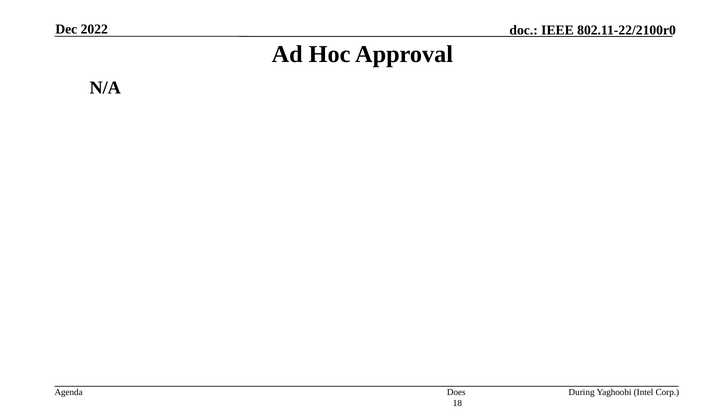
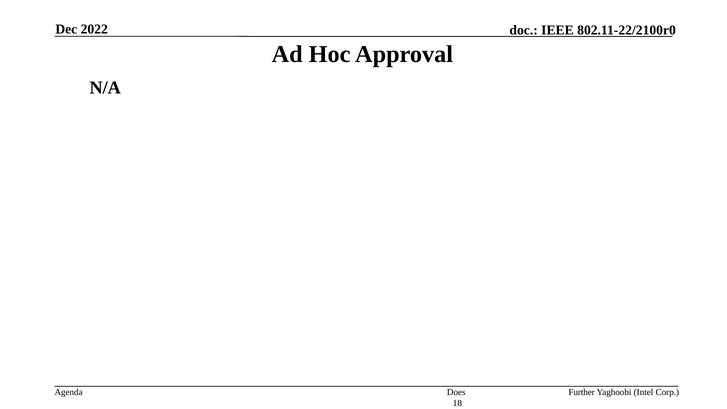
During: During -> Further (582, 392)
